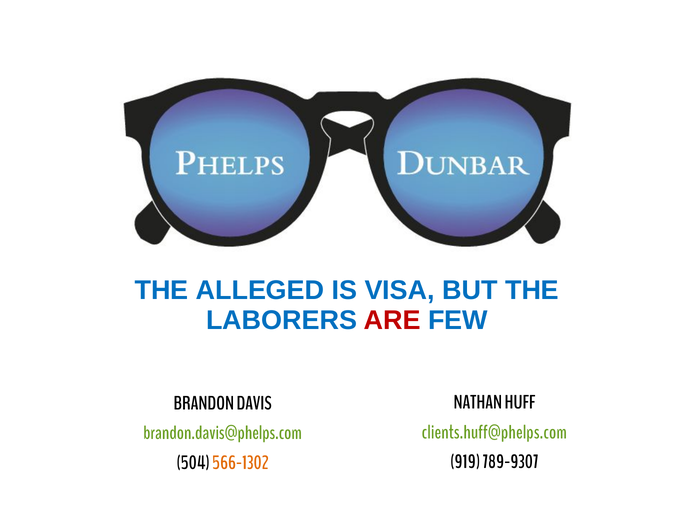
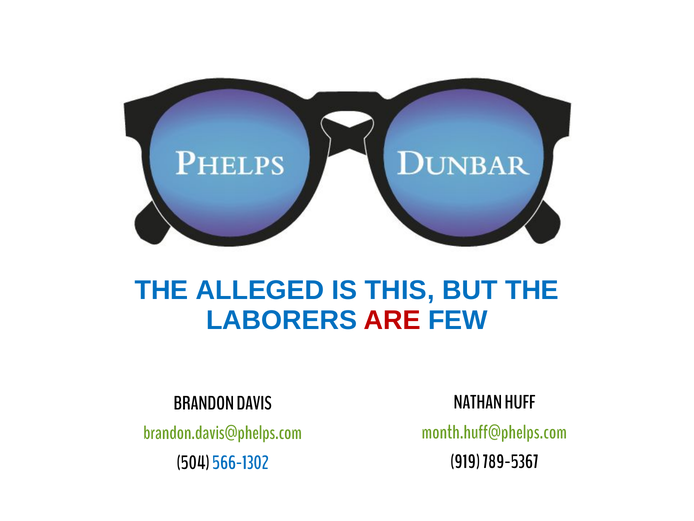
VISA: VISA -> THIS (400, 290)
clients.huff@phelps.com: clients.huff@phelps.com -> month.huff@phelps.com (494, 432)
789-9307: 789-9307 -> 789-5367 (510, 462)
566-1302 colour: orange -> blue (240, 462)
